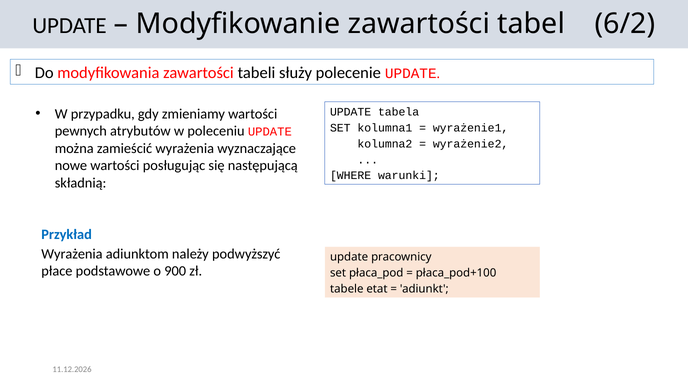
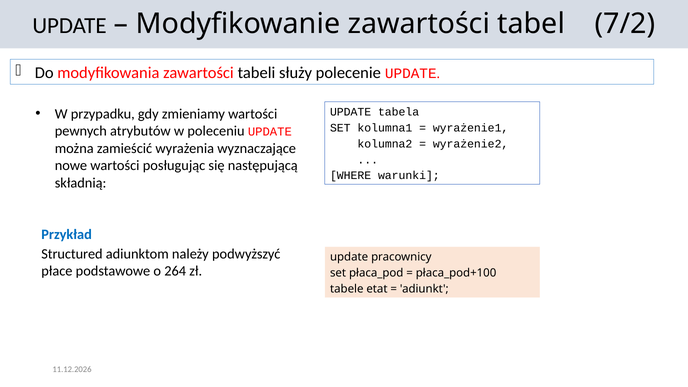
6/2: 6/2 -> 7/2 (625, 24)
Wyrażenia: Wyrażenia -> Structured (72, 254)
900: 900 -> 264 (175, 271)
